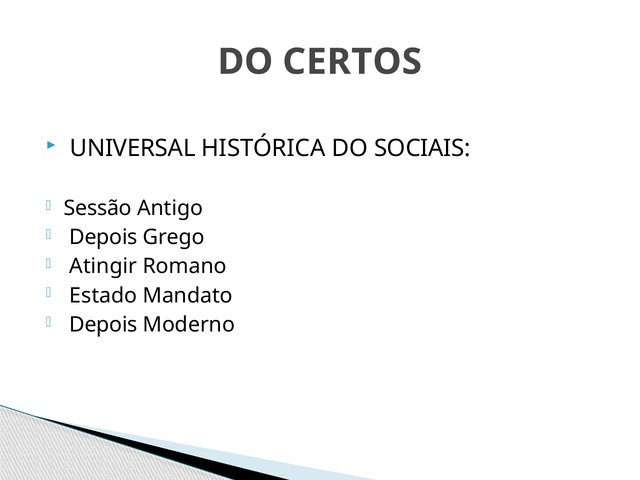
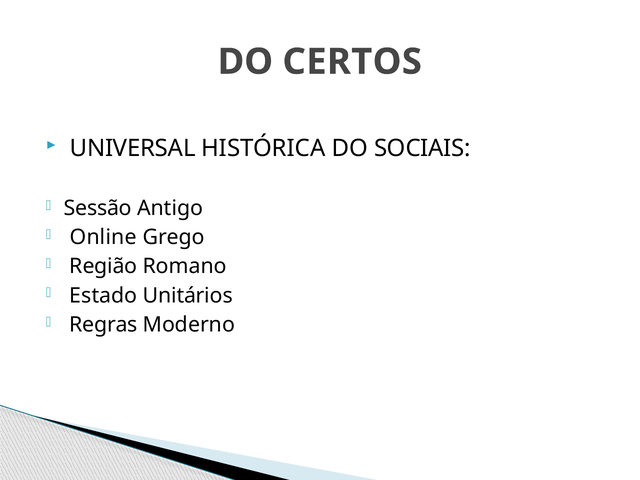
Depois: Depois -> Online (103, 237)
Atingir: Atingir -> Região (103, 266)
Mandato: Mandato -> Unitários (188, 296)
Depois: Depois -> Regras (103, 325)
